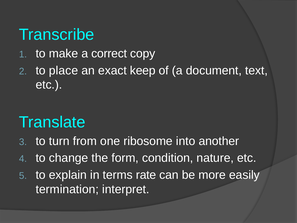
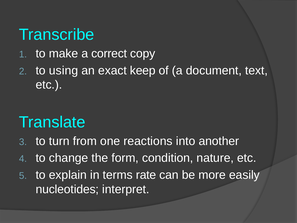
place: place -> using (64, 70)
ribosome: ribosome -> reactions (148, 141)
termination: termination -> nucleotides (67, 189)
